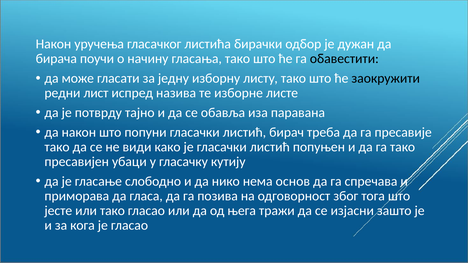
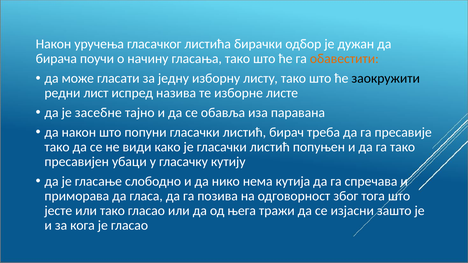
обавестити colour: black -> orange (344, 59)
потврду: потврду -> засебне (98, 113)
основ: основ -> кутија (293, 181)
